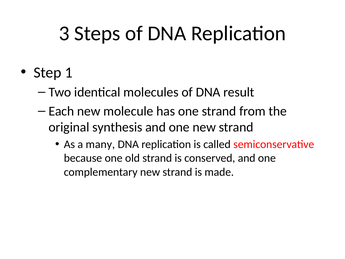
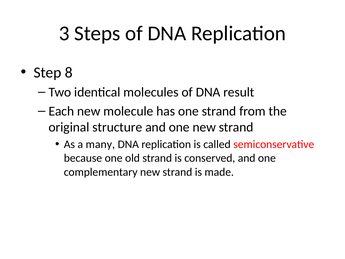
1: 1 -> 8 (69, 72)
synthesis: synthesis -> structure (117, 127)
